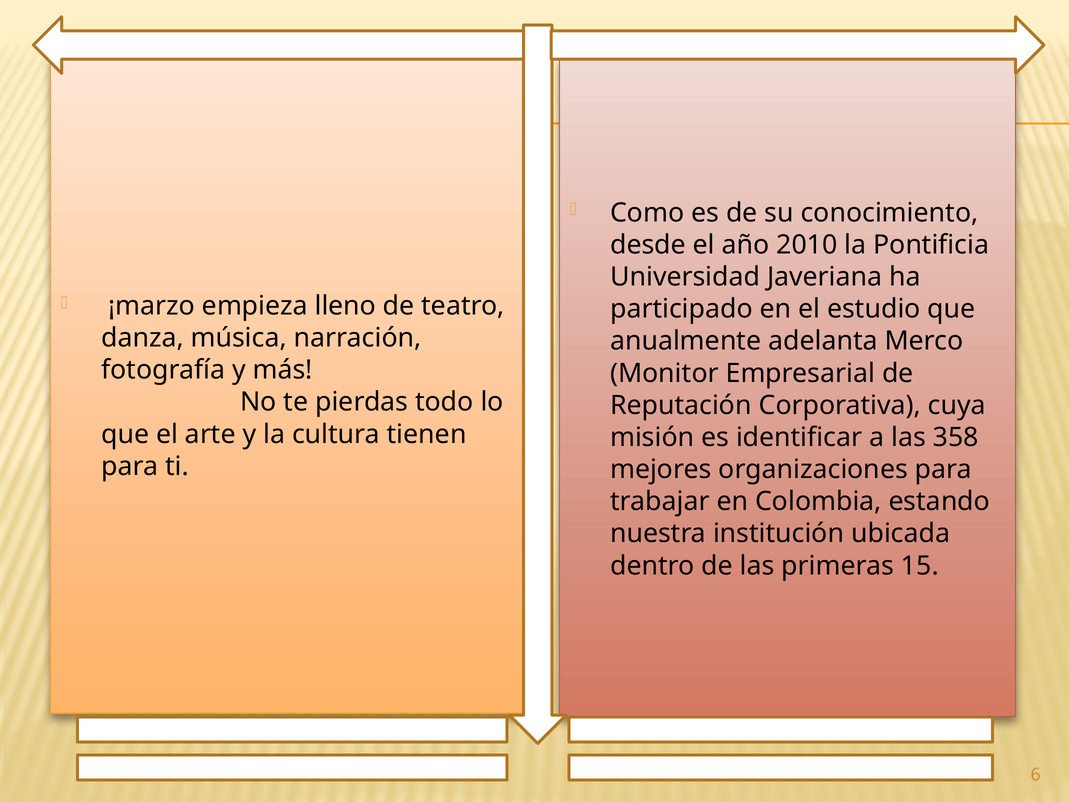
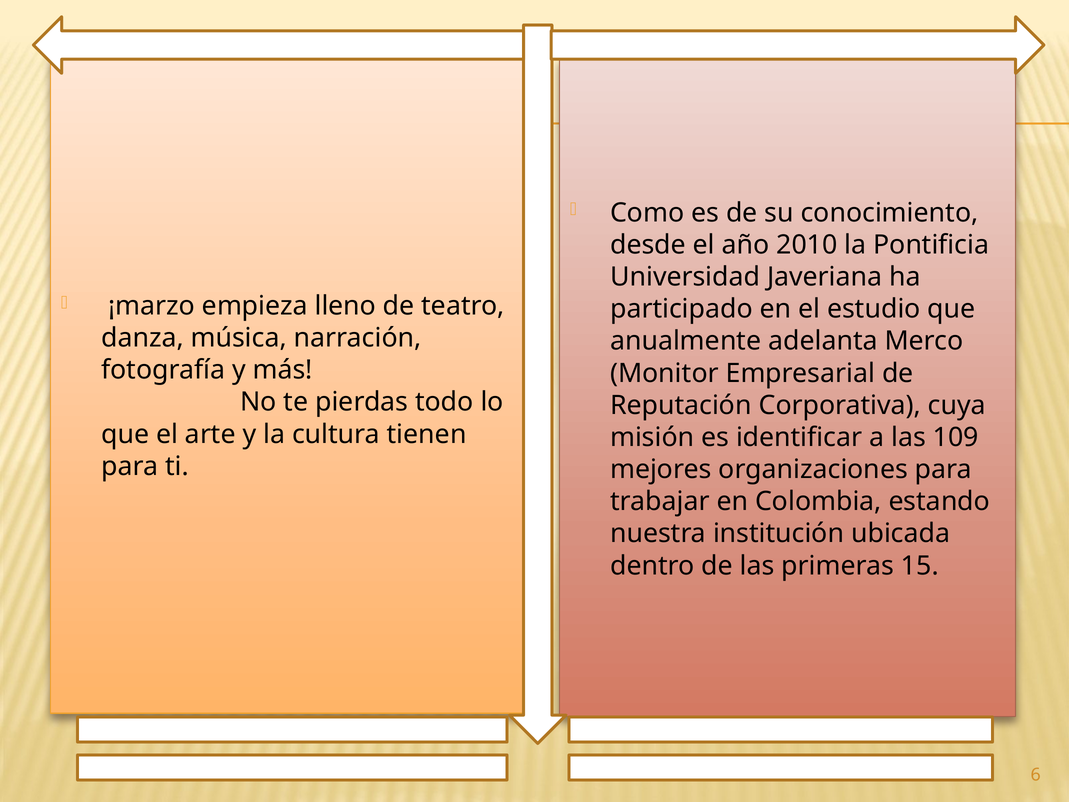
358: 358 -> 109 (956, 437)
